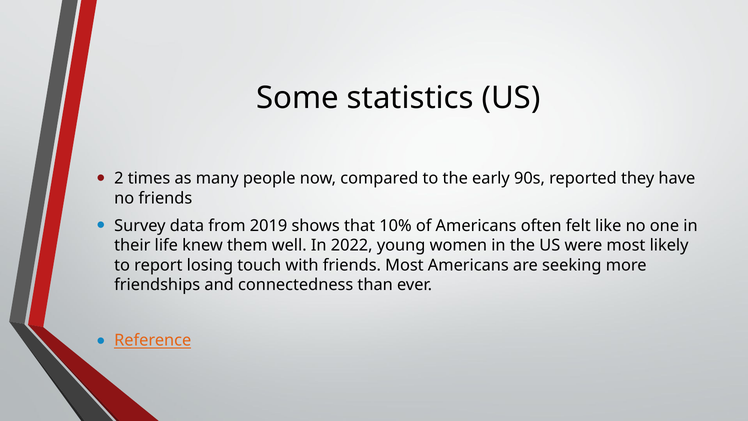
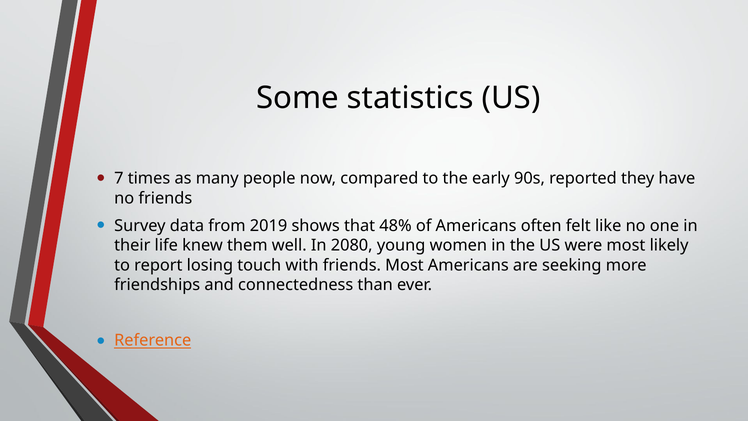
2: 2 -> 7 (119, 178)
10%: 10% -> 48% (396, 226)
2022: 2022 -> 2080 (352, 245)
